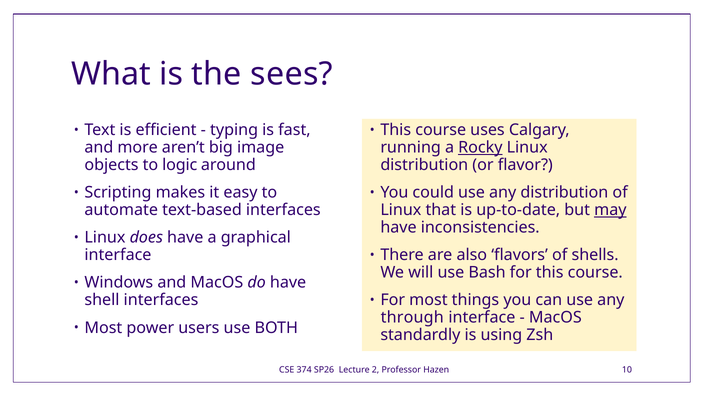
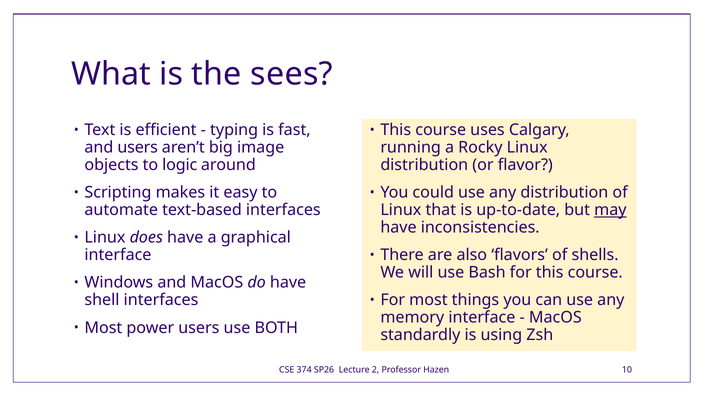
and more: more -> users (138, 147)
Rocky underline: present -> none (480, 147)
through: through -> memory (412, 317)
